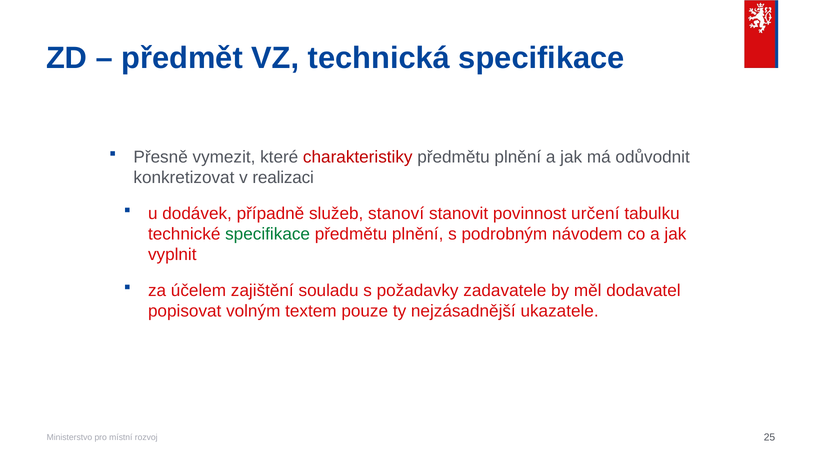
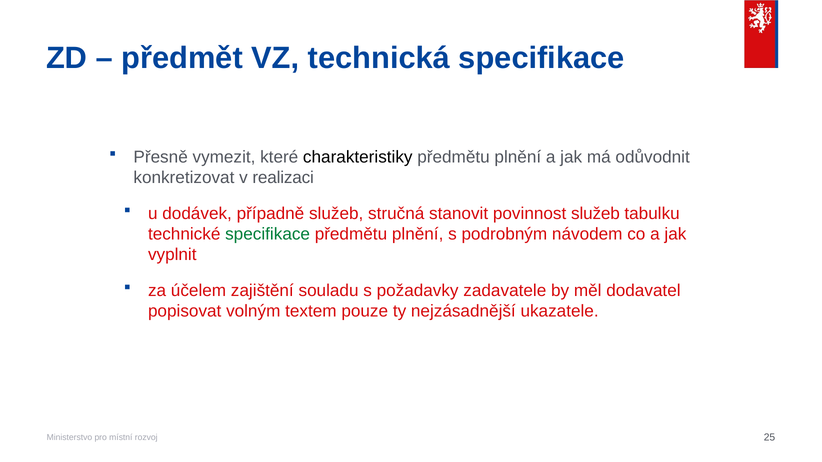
charakteristiky colour: red -> black (358, 157)
stanoví: stanoví -> stručná (396, 214)
povinnost určení: určení -> služeb (595, 214)
